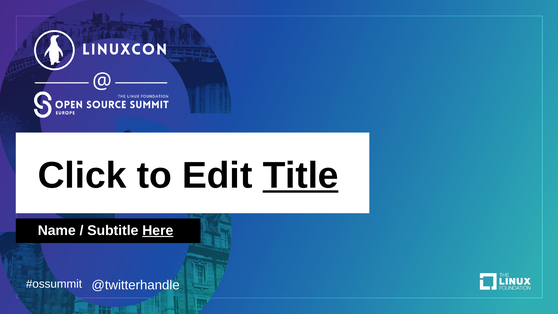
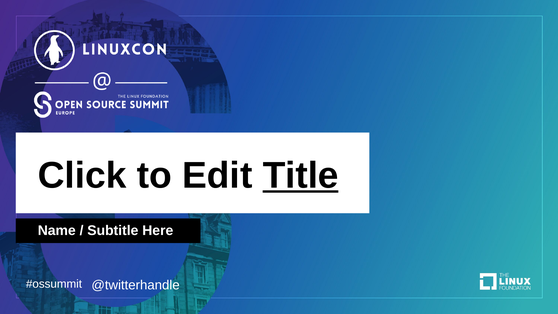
Here underline: present -> none (158, 230)
